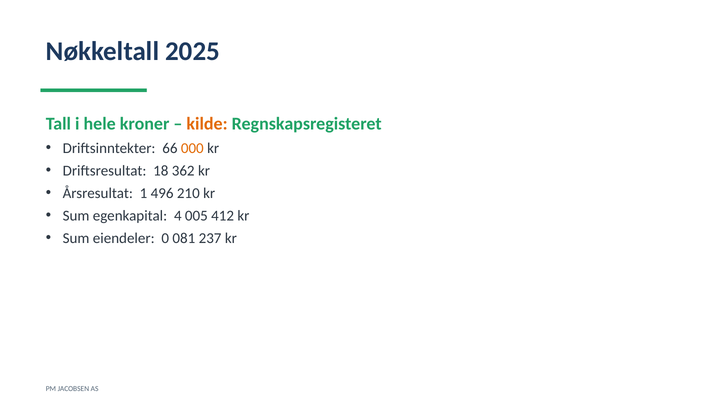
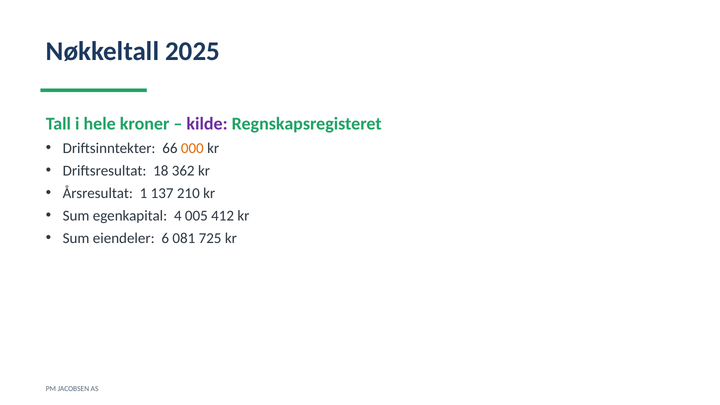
kilde colour: orange -> purple (207, 124)
496: 496 -> 137 (162, 193)
0: 0 -> 6 (165, 238)
237: 237 -> 725 (210, 238)
